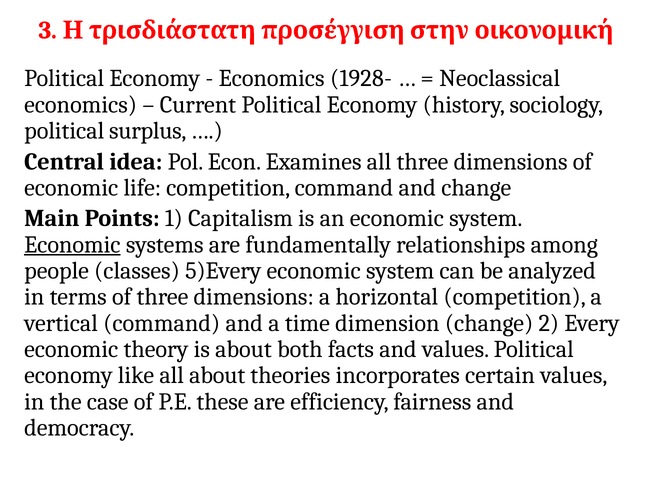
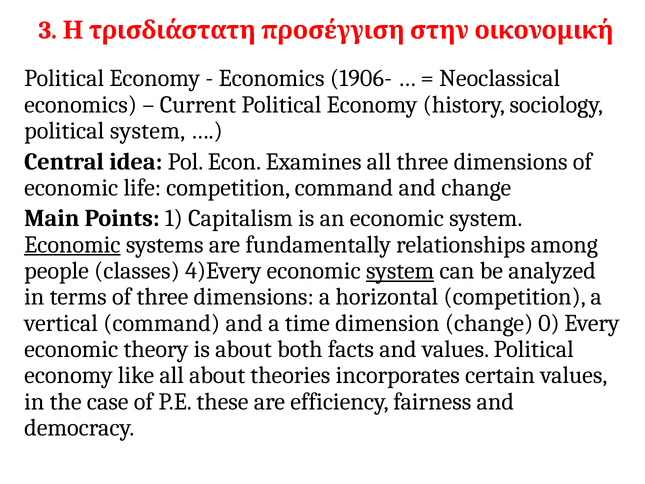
1928-: 1928- -> 1906- (361, 78)
political surplus: surplus -> system (148, 131)
5)Every: 5)Every -> 4)Every (223, 271)
system underline: none -> present (400, 271)
2: 2 -> 0 (549, 323)
